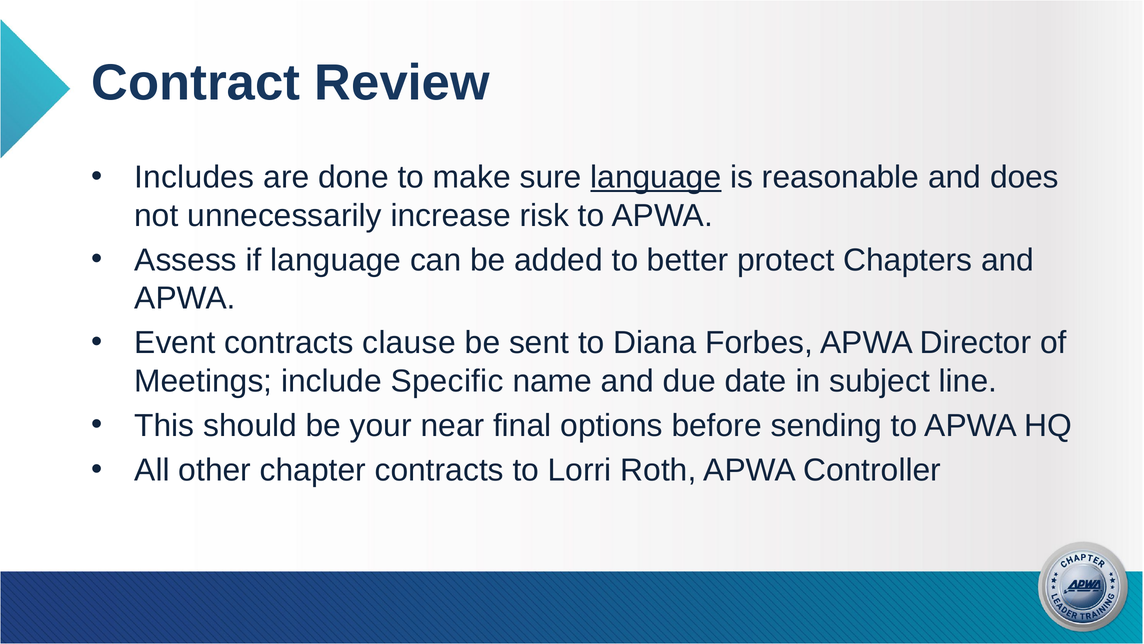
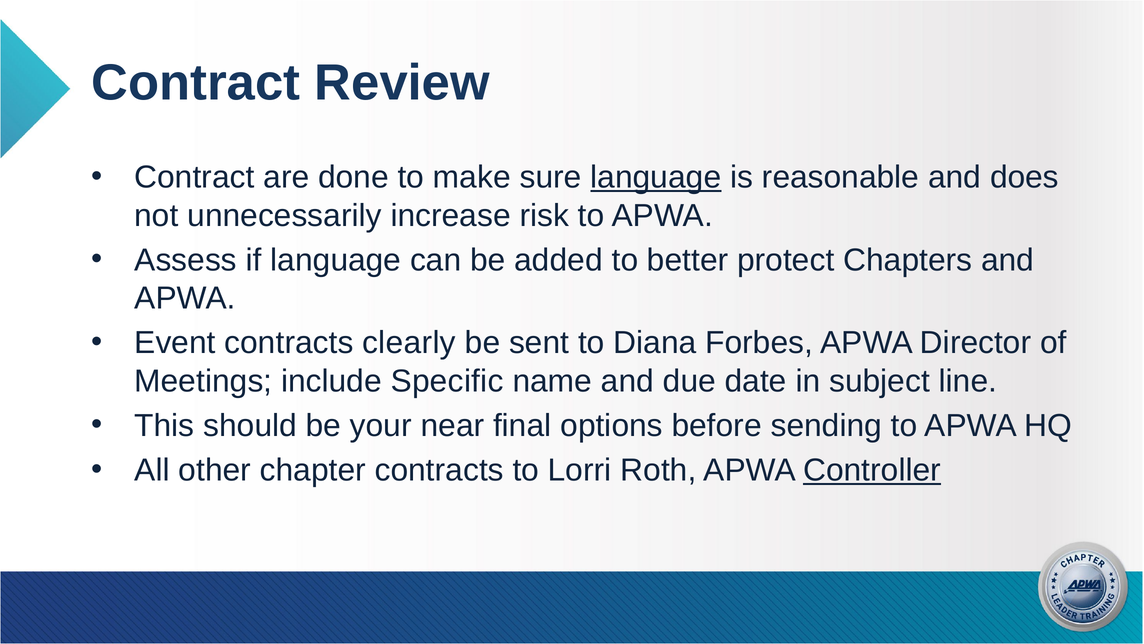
Includes: Includes -> Contract (194, 177)
clause: clause -> clearly (409, 343)
Controller underline: none -> present (872, 470)
